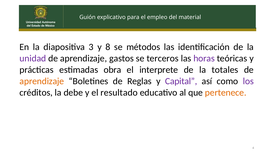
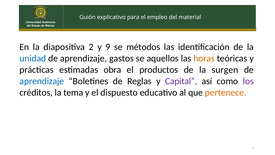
3: 3 -> 2 (91, 47)
8: 8 -> 9 (108, 47)
unidad colour: purple -> blue (33, 58)
terceros: terceros -> aquellos (163, 58)
horas colour: purple -> orange (204, 58)
interprete: interprete -> productos (159, 70)
totales: totales -> surgen (225, 70)
aprendizaje colour: orange -> blue (42, 81)
debe: debe -> tema (73, 92)
resultado: resultado -> dispuesto (119, 92)
